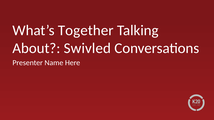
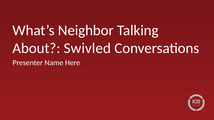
Together: Together -> Neighbor (86, 30)
